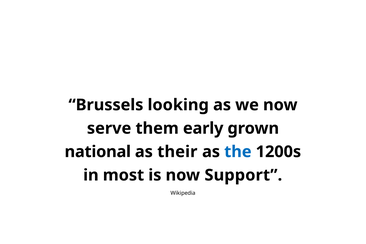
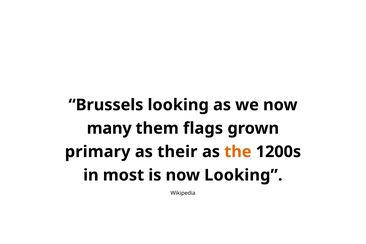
serve: serve -> many (109, 128)
early: early -> flags (203, 128)
national: national -> primary (98, 152)
the colour: blue -> orange (238, 152)
now Support: Support -> Looking (243, 175)
